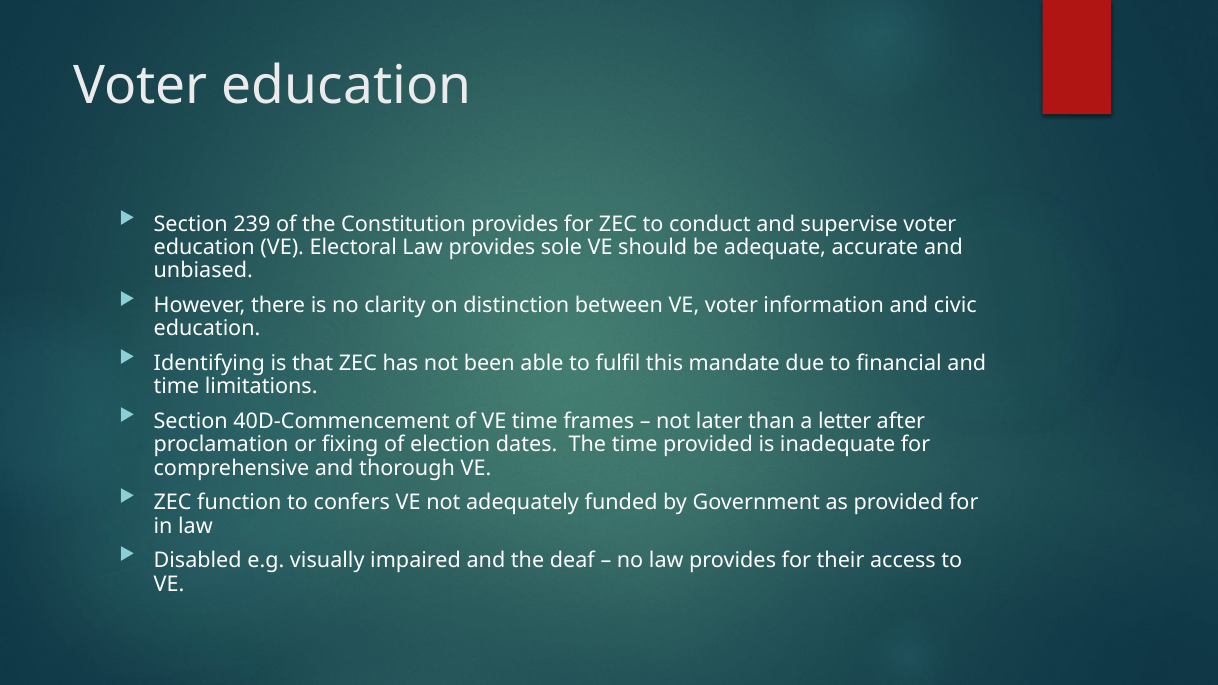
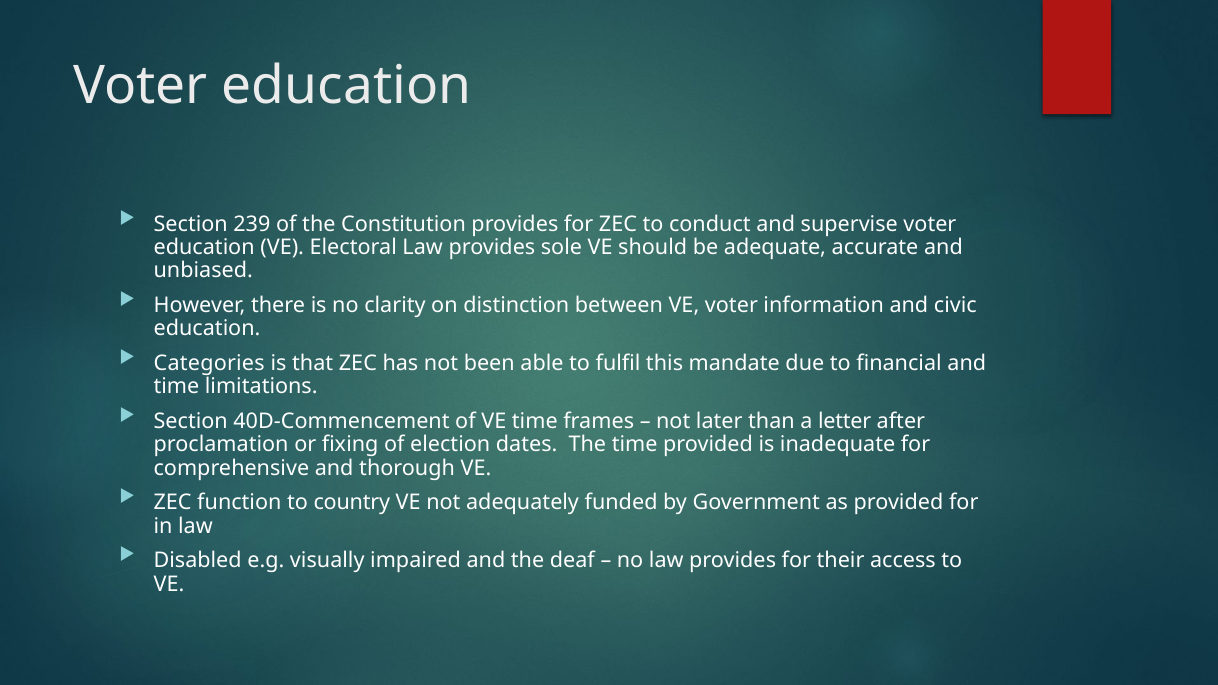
Identifying: Identifying -> Categories (209, 363)
confers: confers -> country (352, 503)
